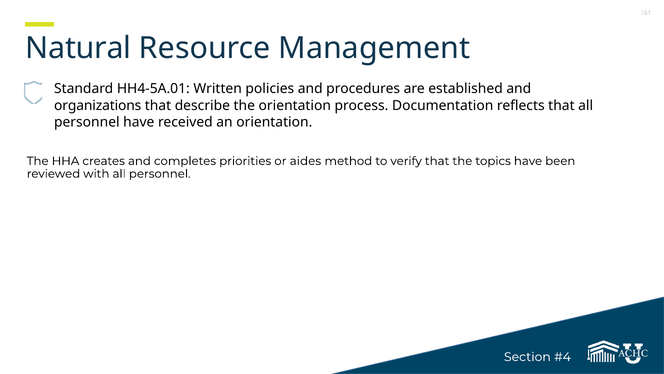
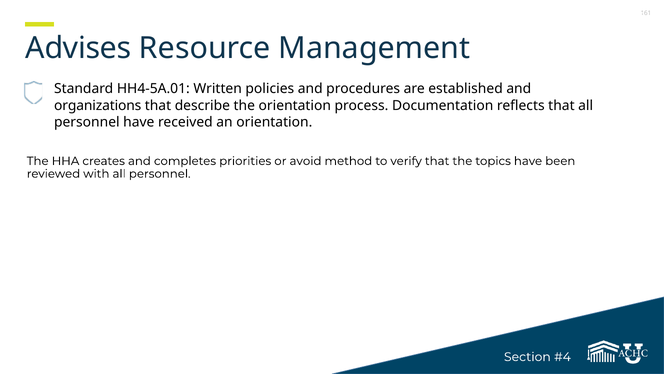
Natural: Natural -> Advises (78, 48)
aides: aides -> avoid (305, 161)
